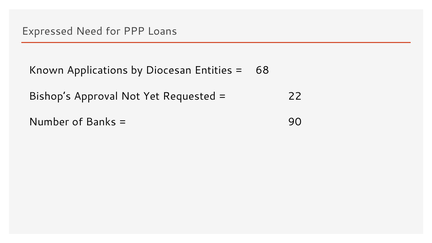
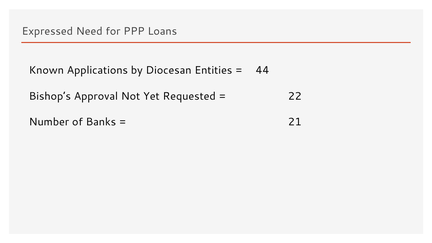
68: 68 -> 44 (262, 70)
90: 90 -> 21 (295, 122)
